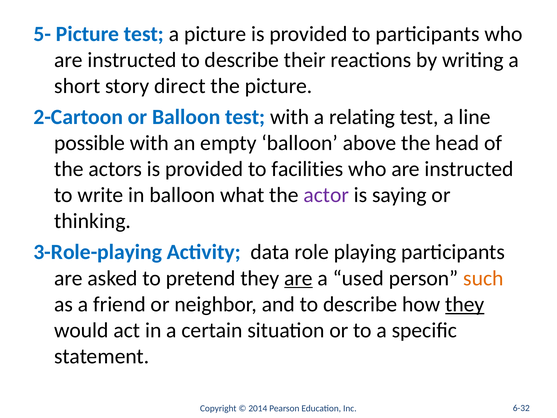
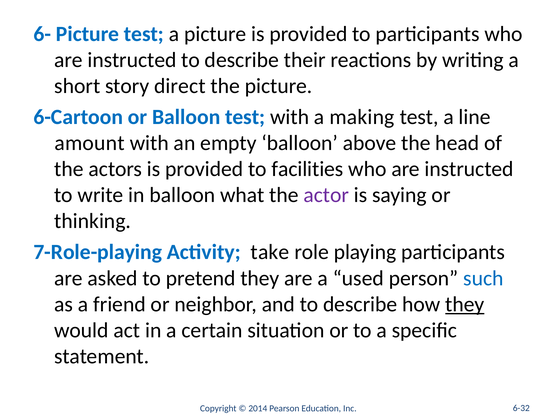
5-: 5- -> 6- (42, 34)
2-Cartoon: 2-Cartoon -> 6-Cartoon (78, 117)
relating: relating -> making (362, 117)
possible: possible -> amount (90, 143)
3-Role-playing: 3-Role-playing -> 7-Role-playing (98, 252)
data: data -> take (270, 252)
are underline: present -> none (299, 278)
such colour: orange -> blue (483, 278)
